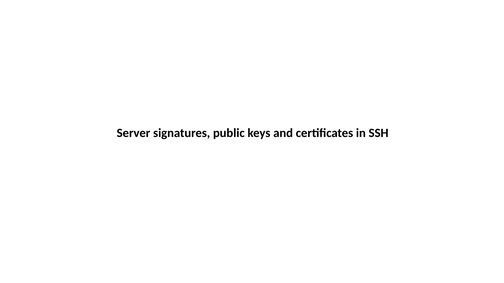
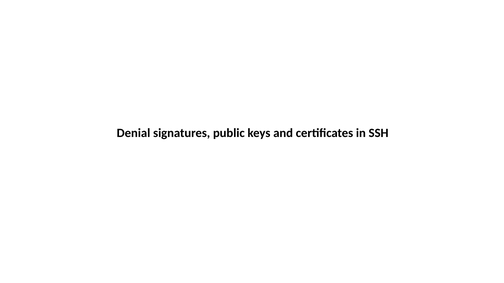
Server: Server -> Denial (133, 133)
